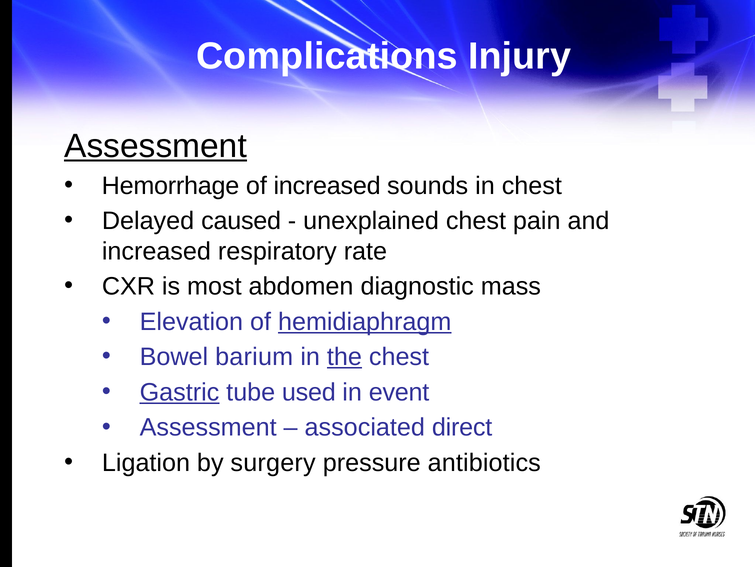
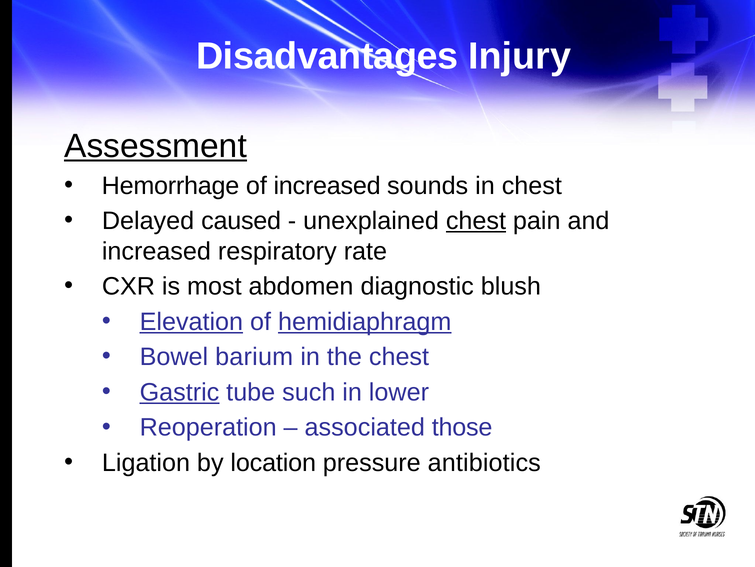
Complications: Complications -> Disadvantages (327, 56)
chest underline: none -> present (476, 221)
mass: mass -> blush (511, 286)
Elevation underline: none -> present (191, 321)
the underline: present -> none (344, 357)
used: used -> such (309, 392)
event: event -> lower (399, 392)
Assessment: Assessment -> Reoperation (208, 427)
direct: direct -> those (462, 427)
surgery: surgery -> location (273, 462)
